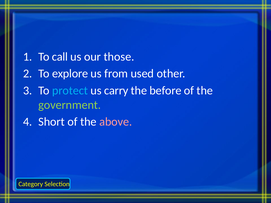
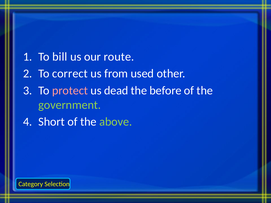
call: call -> bill (60, 57)
those: those -> route (119, 57)
explore: explore -> correct (70, 74)
protect colour: light blue -> pink (70, 91)
carry: carry -> dead (116, 91)
above colour: pink -> light green (116, 122)
